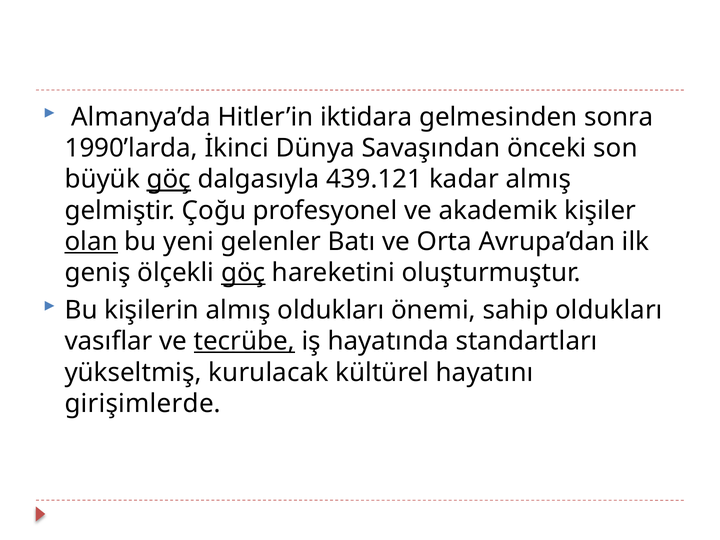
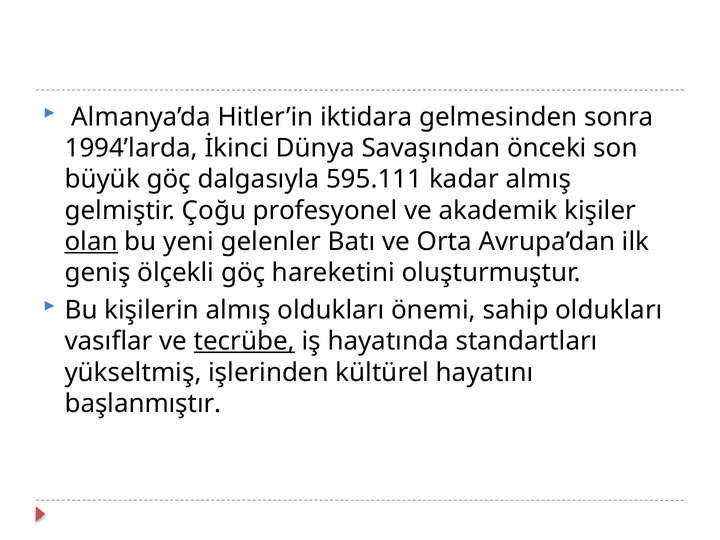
1990’larda: 1990’larda -> 1994’larda (131, 148)
göç underline: present -> none (169, 179)
439.121: 439.121 -> 595.111 (374, 179)
göç underline: present -> none (243, 273)
kurulacak: kurulacak -> işlerinden (268, 372)
girişimlerde: girişimlerde -> başlanmıştır (143, 404)
